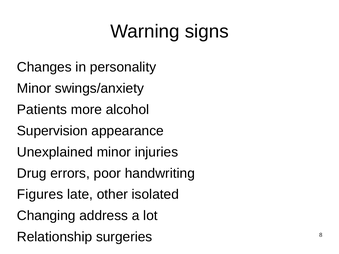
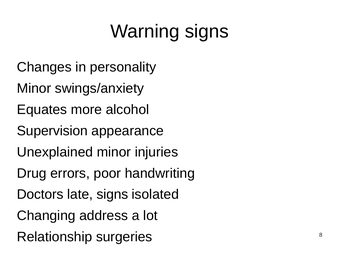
Patients: Patients -> Equates (42, 110)
Figures: Figures -> Doctors (40, 195)
late other: other -> signs (112, 195)
